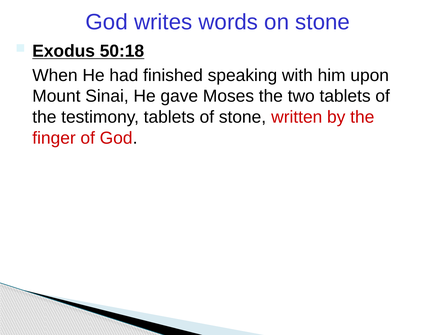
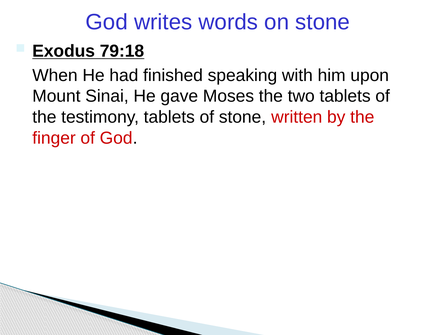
50:18: 50:18 -> 79:18 (122, 51)
